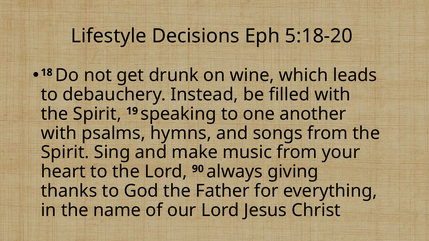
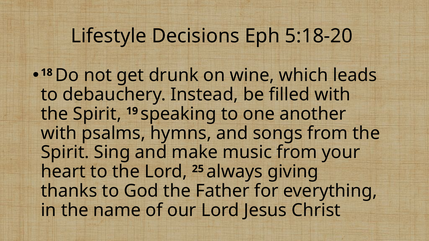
90: 90 -> 25 (198, 169)
